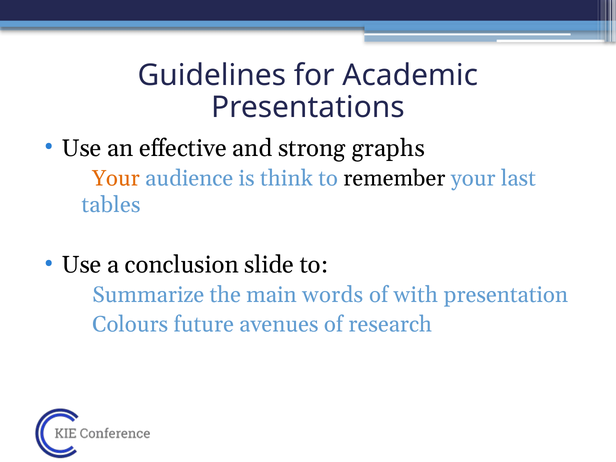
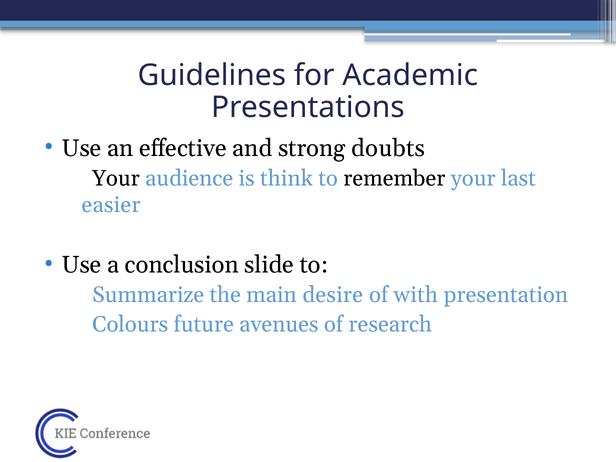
graphs: graphs -> doubts (388, 148)
Your colour: orange -> black (116, 178)
tables: tables -> easier (111, 205)
words: words -> desire (333, 295)
